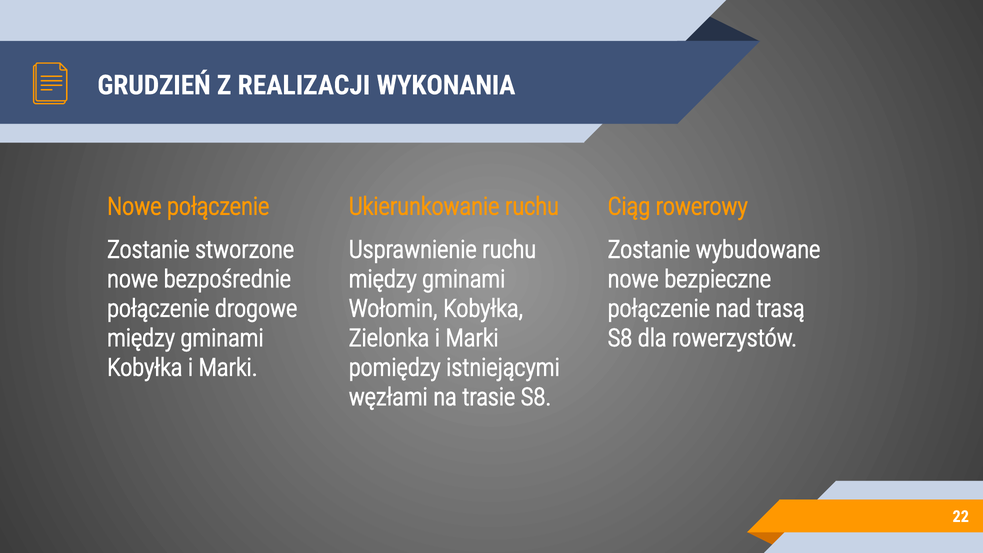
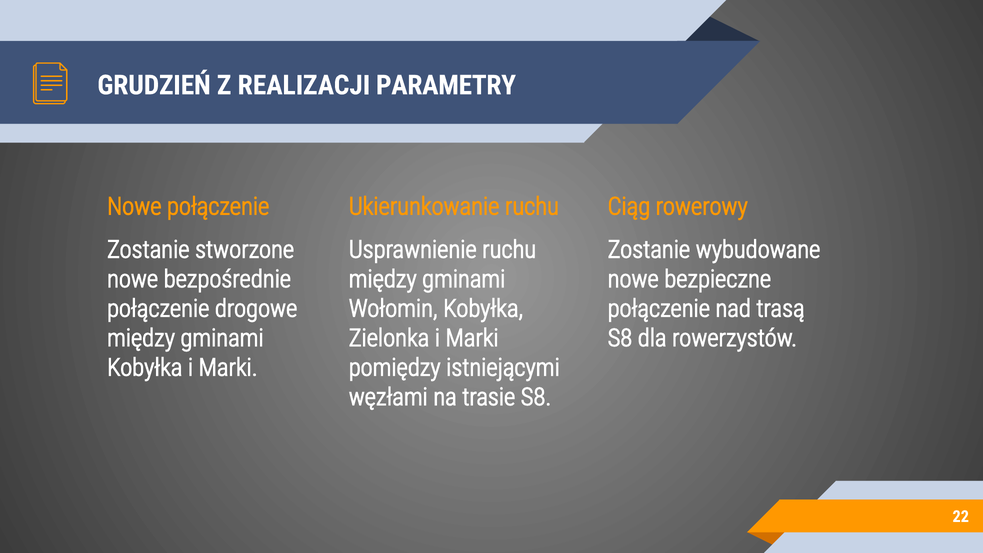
WYKONANIA: WYKONANIA -> PARAMETRY (446, 85)
